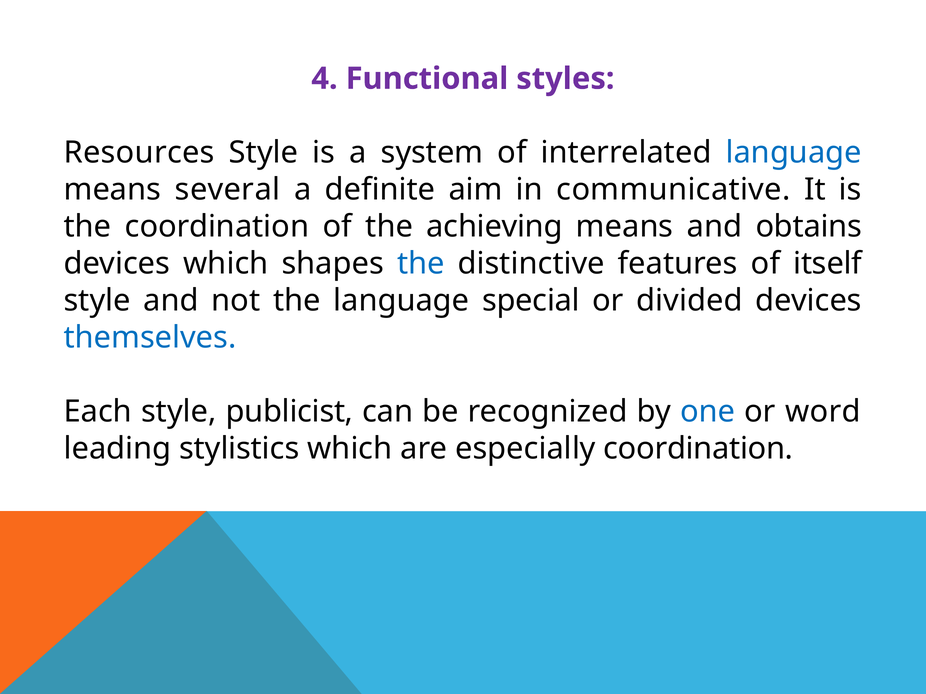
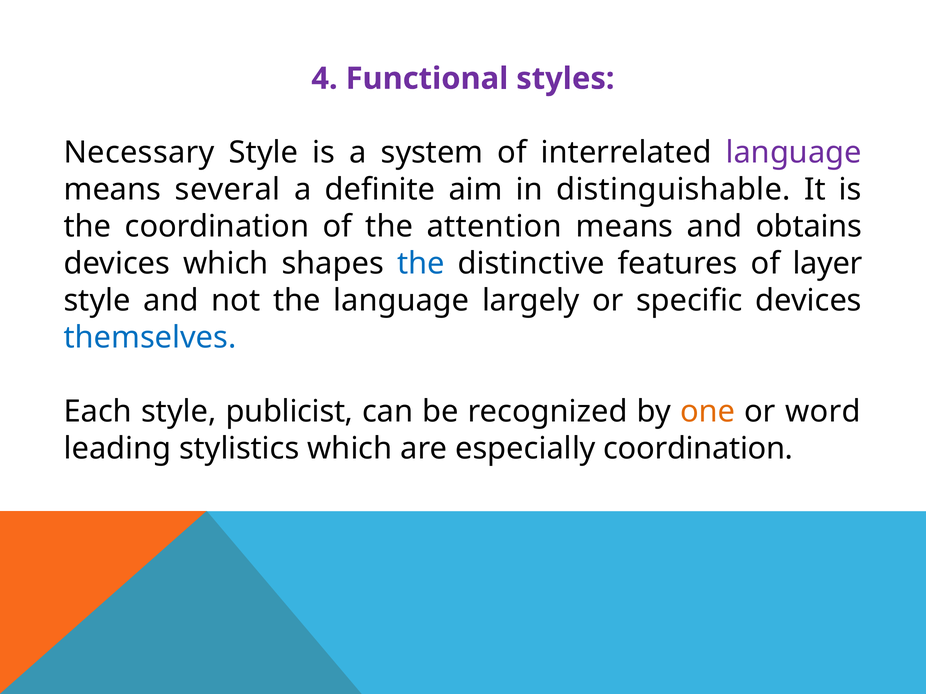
Resources: Resources -> Necessary (139, 153)
language colour: blue -> purple (794, 153)
communicative: communicative -> distinguishable (673, 190)
achieving: achieving -> attention (494, 227)
itself: itself -> layer (828, 264)
special: special -> largely (531, 301)
divided: divided -> specific (690, 301)
one colour: blue -> orange (708, 412)
